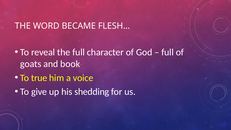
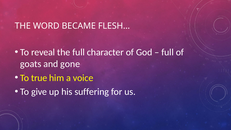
book: book -> gone (70, 64)
shedding: shedding -> suffering (92, 92)
